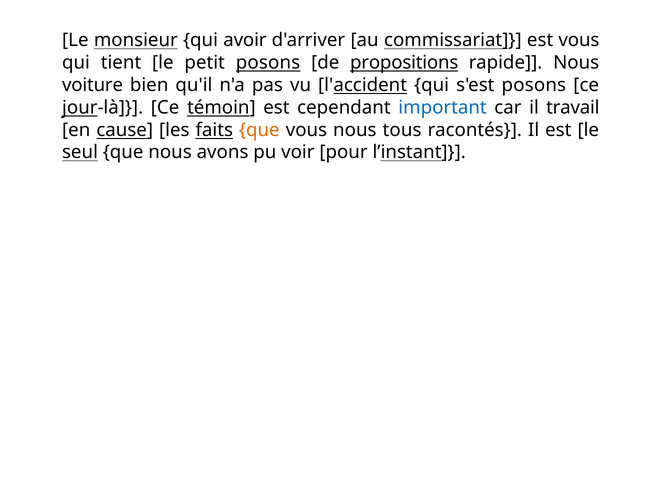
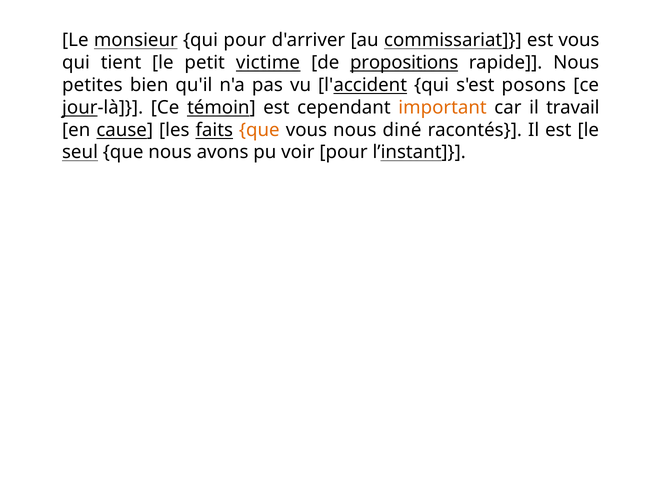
qui avoir: avoir -> pour (245, 40)
petit posons: posons -> victime (268, 63)
voiture: voiture -> petites (92, 85)
important colour: blue -> orange (443, 107)
tous: tous -> diné (402, 130)
